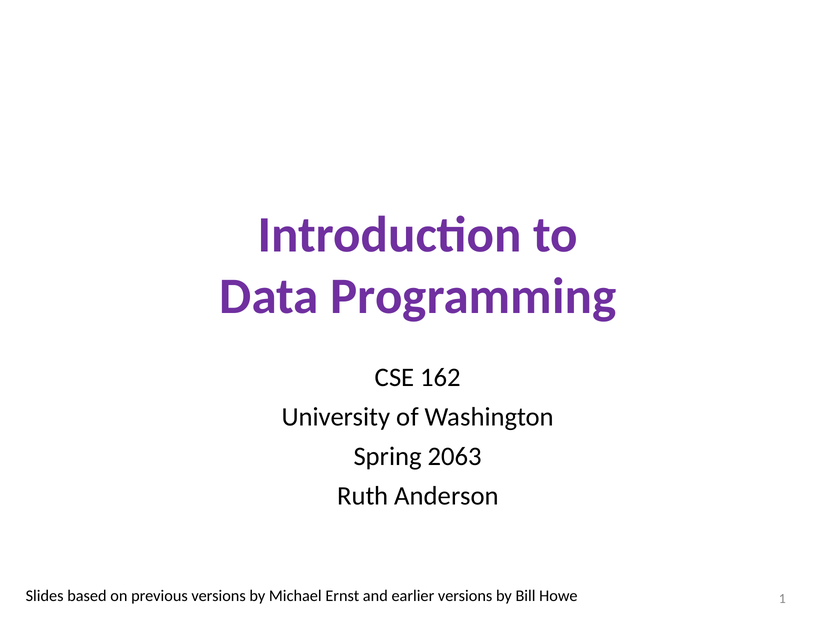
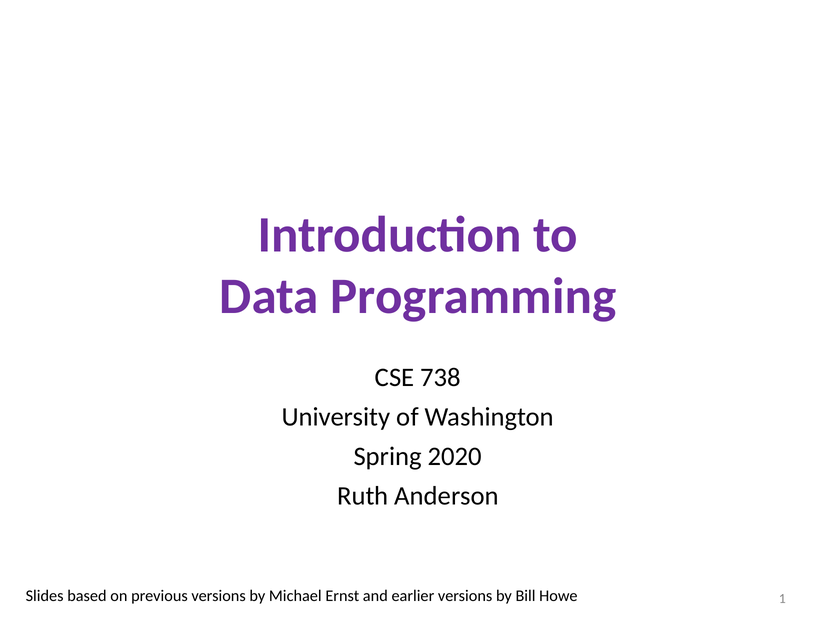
162: 162 -> 738 (441, 377)
2063: 2063 -> 2020 (455, 456)
